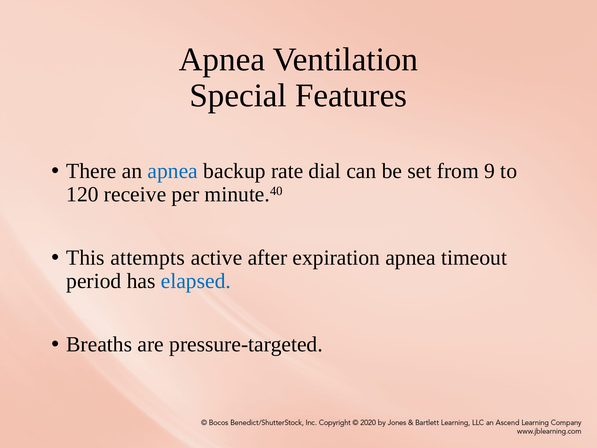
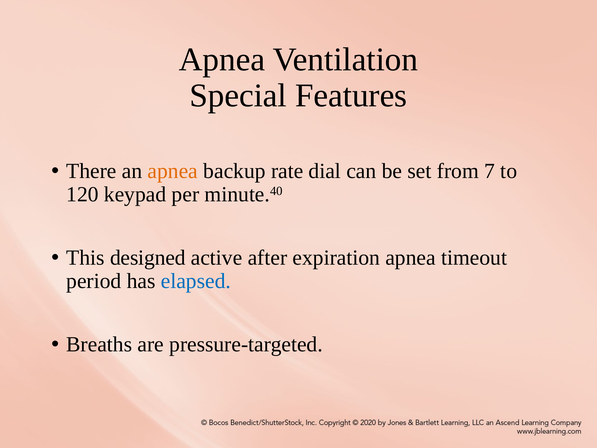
apnea colour: blue -> orange (173, 171)
9: 9 -> 7 (490, 171)
receive: receive -> keypad (135, 194)
attempts: attempts -> designed (148, 258)
